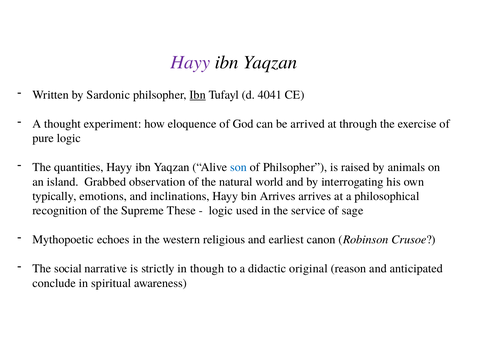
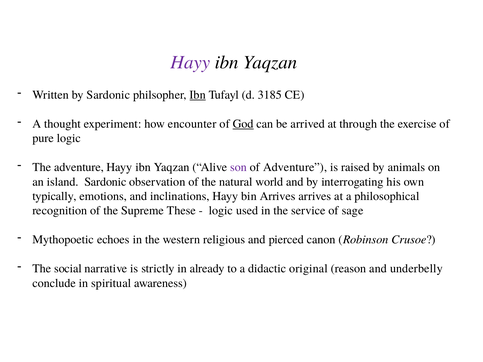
4041: 4041 -> 3185 (270, 95)
eloquence: eloquence -> encounter (192, 124)
God underline: none -> present (243, 124)
The quantities: quantities -> adventure (79, 167)
son colour: blue -> purple (239, 167)
of Philsopher: Philsopher -> Adventure (295, 167)
island Grabbed: Grabbed -> Sardonic (105, 182)
earliest: earliest -> pierced (286, 240)
though: though -> already (207, 269)
anticipated: anticipated -> underbelly (416, 269)
